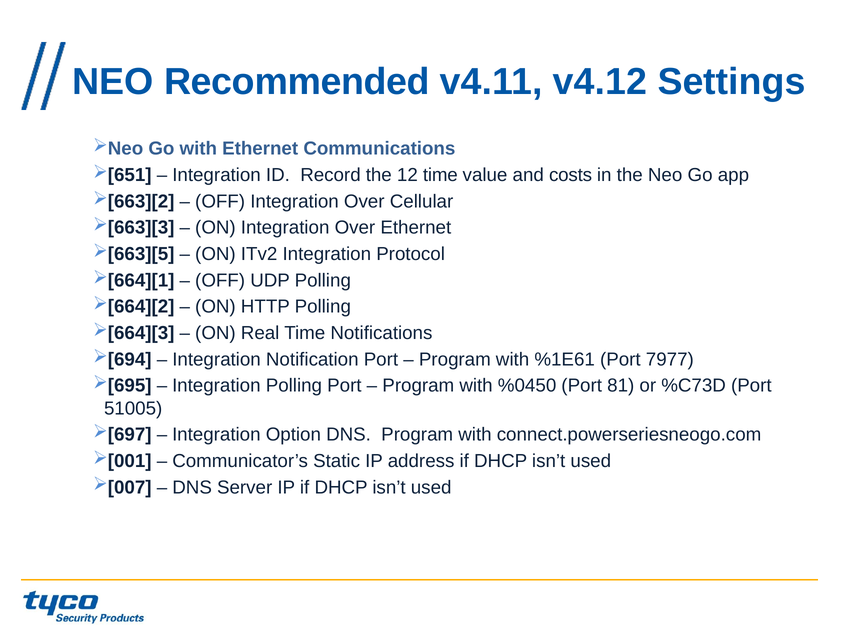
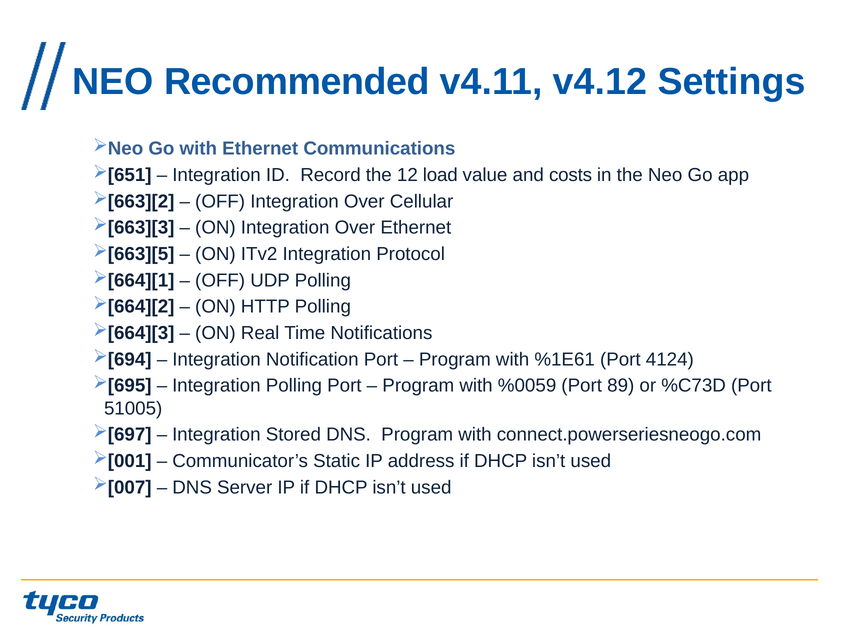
12 time: time -> load (440, 175)
7977: 7977 -> 4124 (670, 359)
%0450: %0450 -> %0059 (527, 385)
81: 81 -> 89 (621, 385)
Option: Option -> Stored (293, 434)
